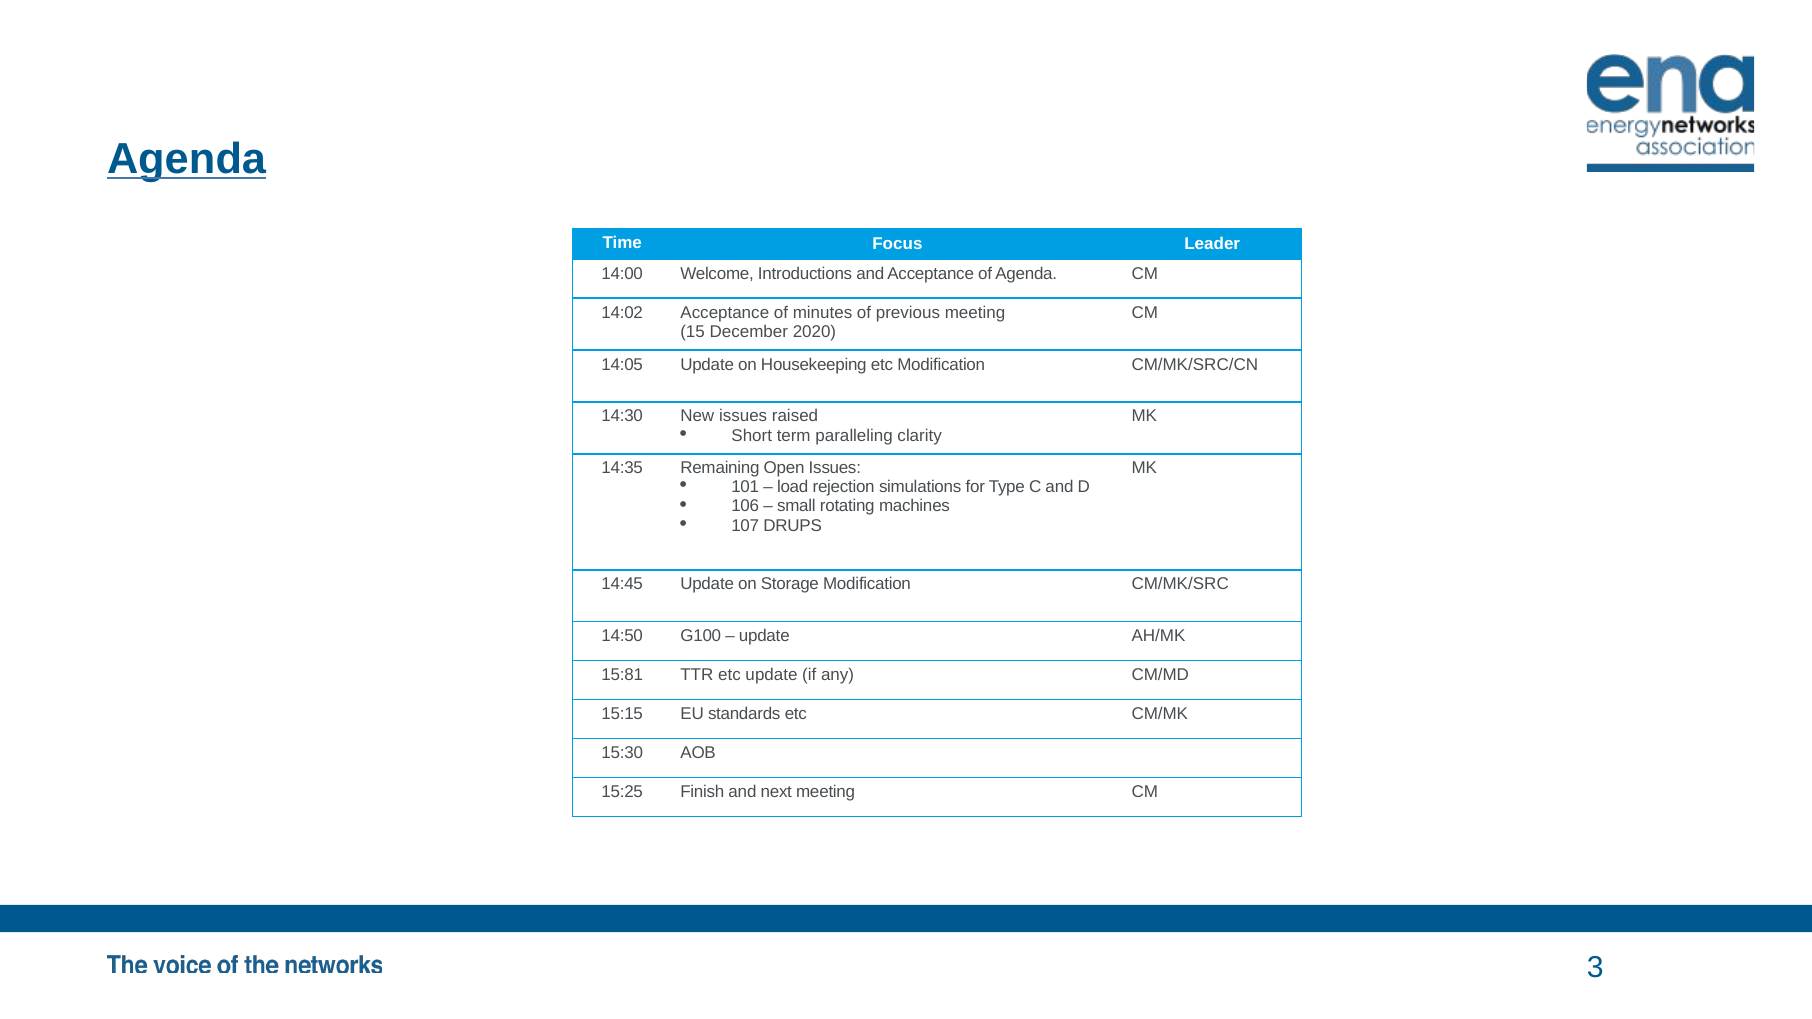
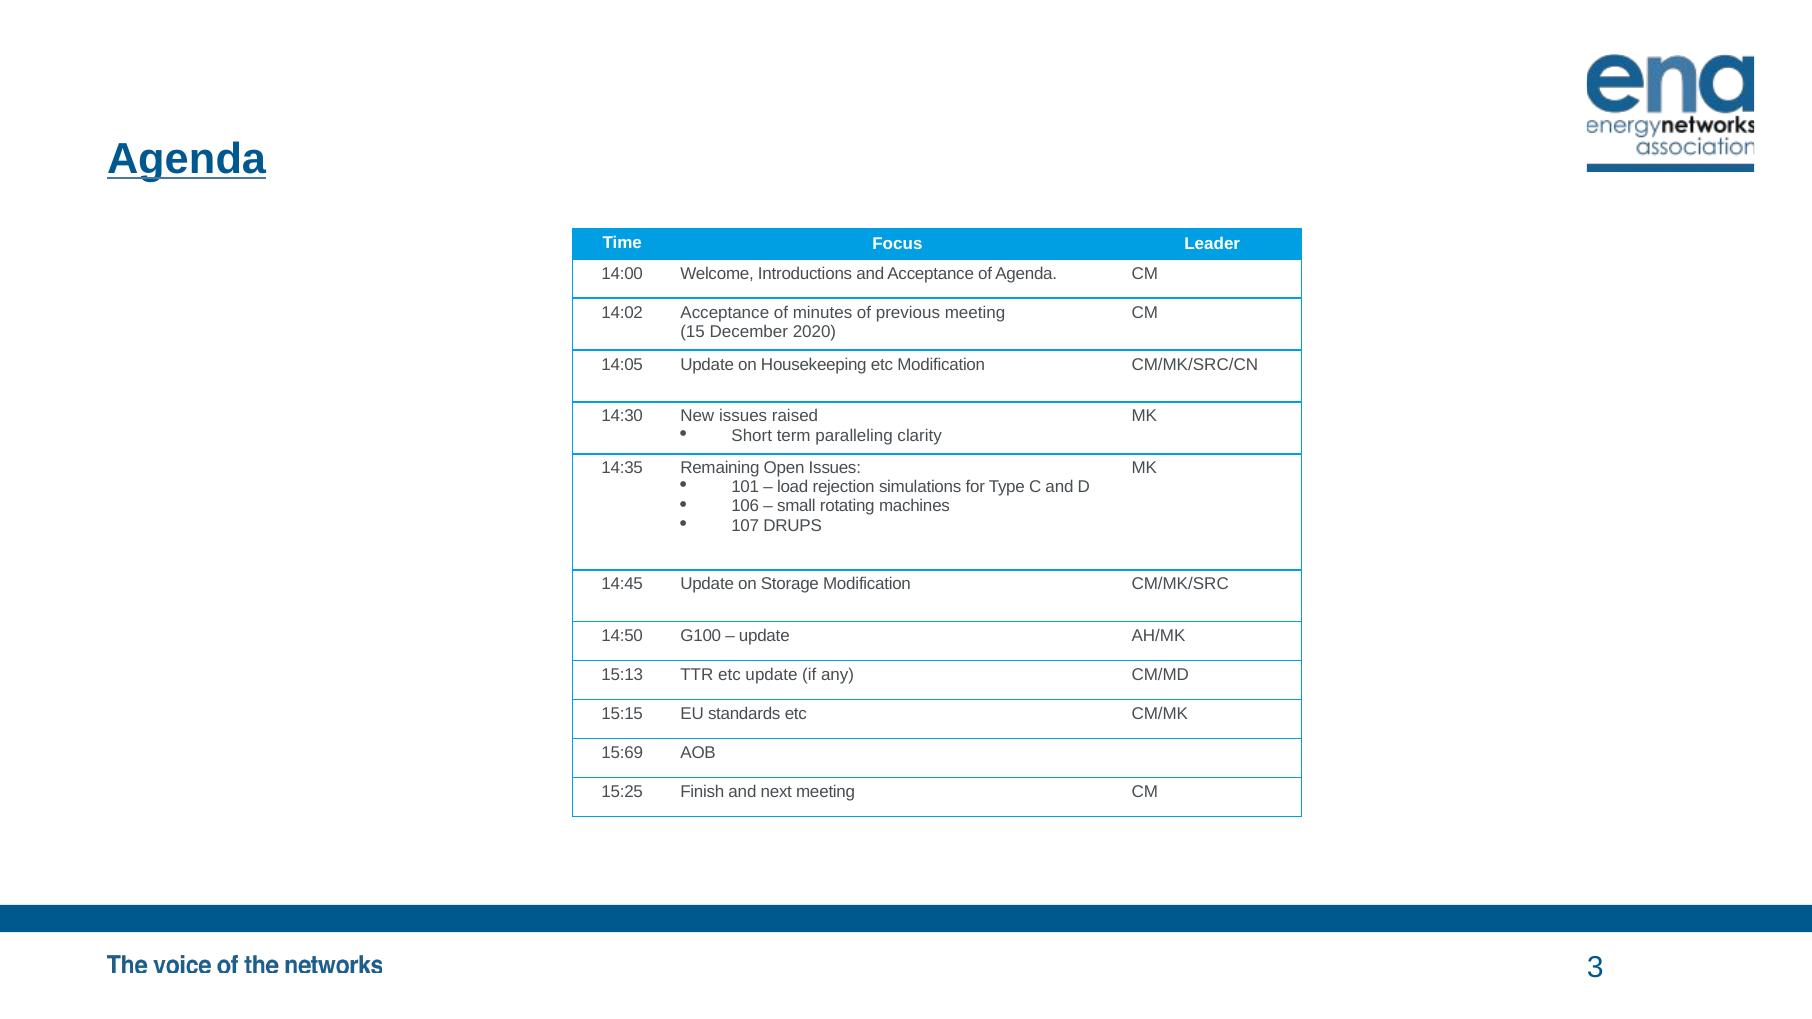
15:81: 15:81 -> 15:13 (622, 675)
15:30: 15:30 -> 15:69 (622, 753)
